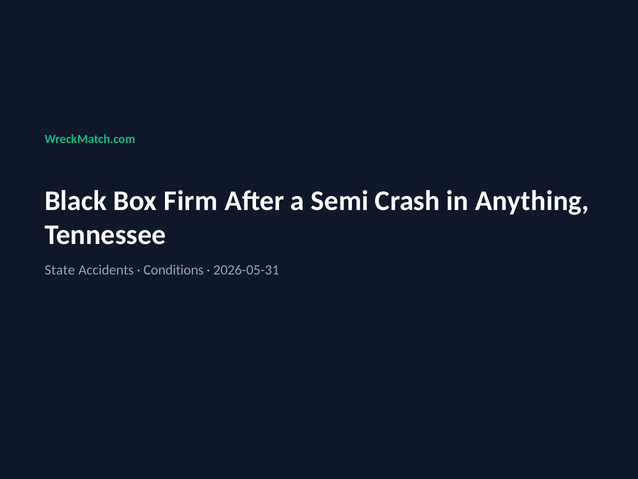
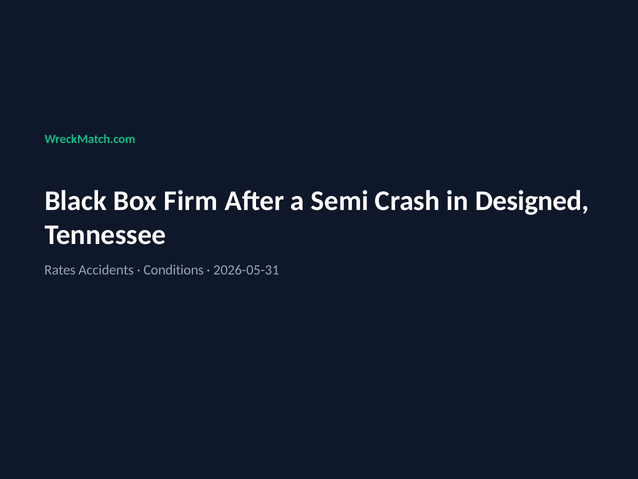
Anything: Anything -> Designed (532, 201)
State: State -> Rates (60, 270)
